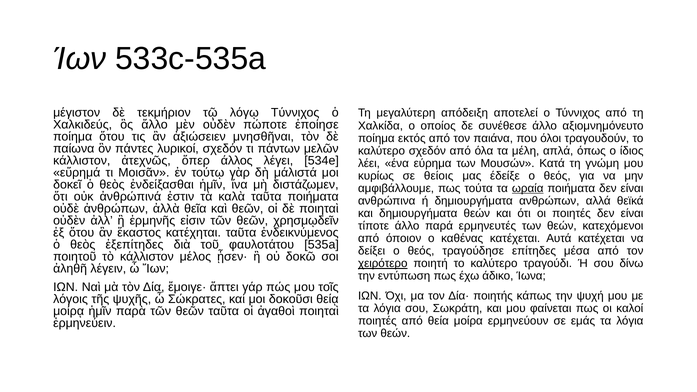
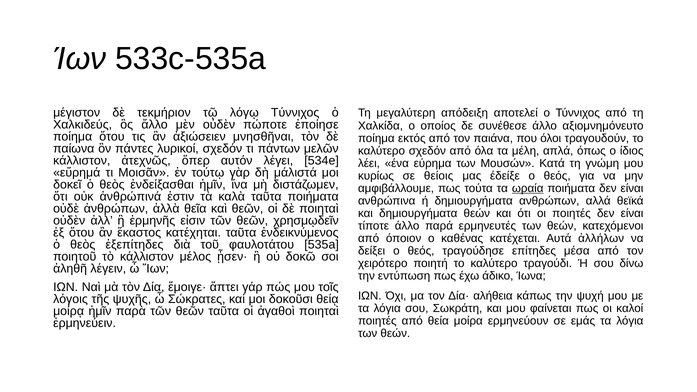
άλλος: άλλος -> αυτόν (237, 161)
Αυτά κατέχεται: κατέχεται -> ἀλλήλων (601, 239)
χειρότερο underline: present -> none (383, 264)
ποιητής: ποιητής -> αλήθεια (493, 296)
